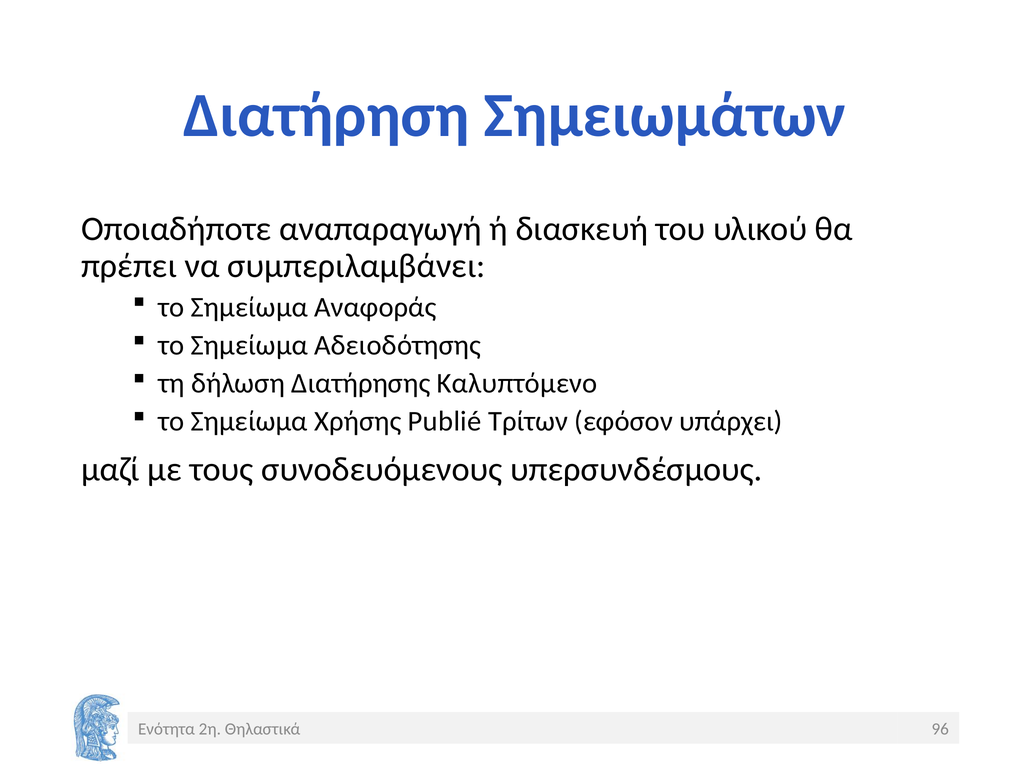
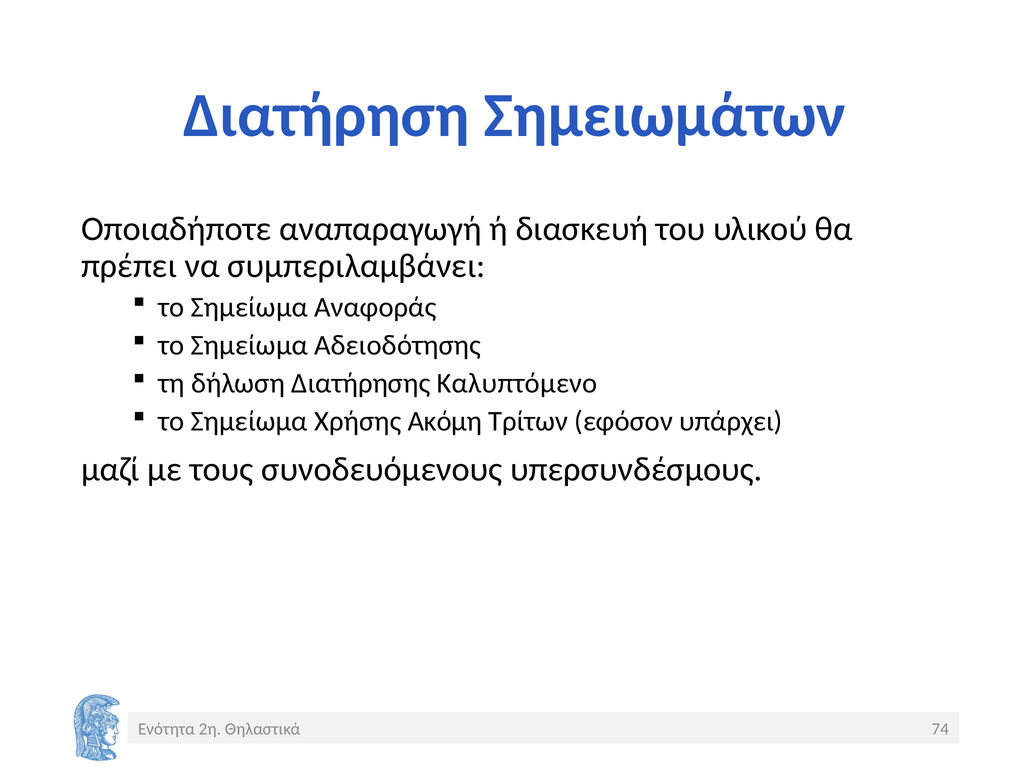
Publié: Publié -> Ακόμη (445, 422)
96: 96 -> 74 (940, 729)
